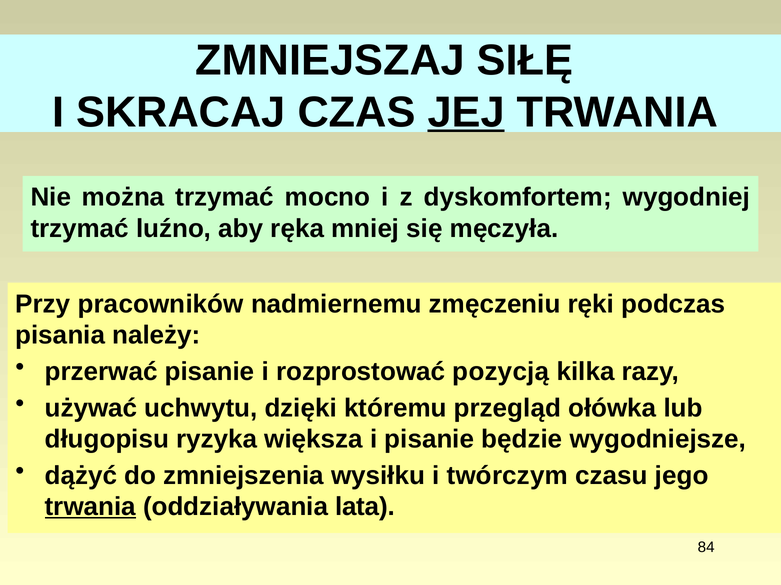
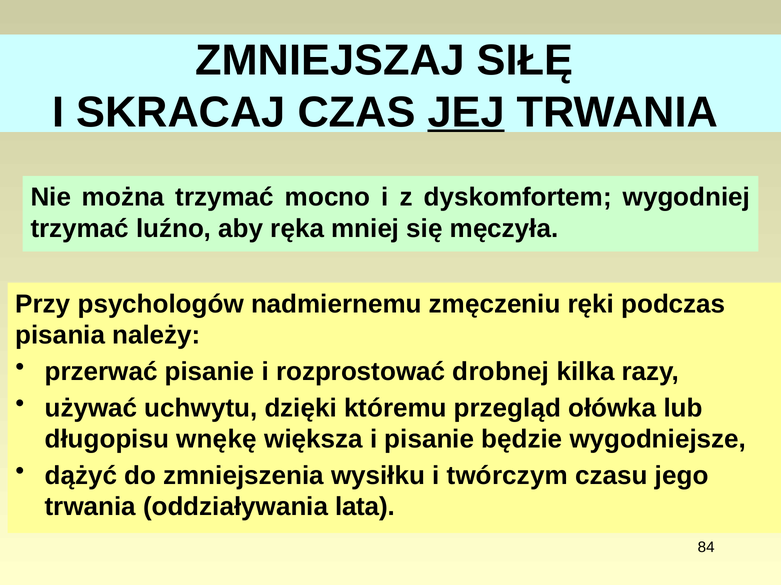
pracowników: pracowników -> psychologów (161, 304)
pozycją: pozycją -> drobnej (501, 372)
ryzyka: ryzyka -> wnękę (217, 440)
trwania underline: present -> none (90, 507)
